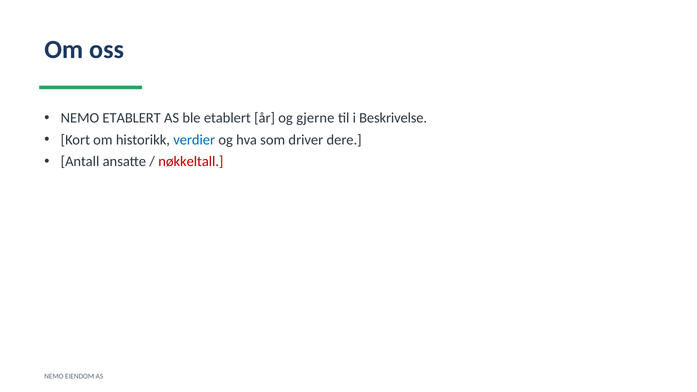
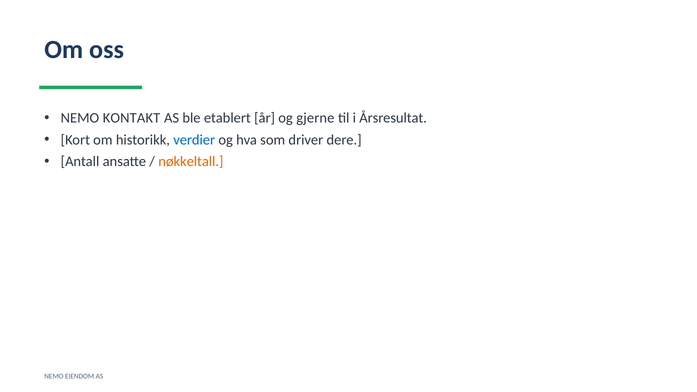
NEMO ETABLERT: ETABLERT -> KONTAKT (132, 118)
Beskrivelse: Beskrivelse -> Årsresultat (393, 118)
nøkkeltall colour: red -> orange (191, 162)
